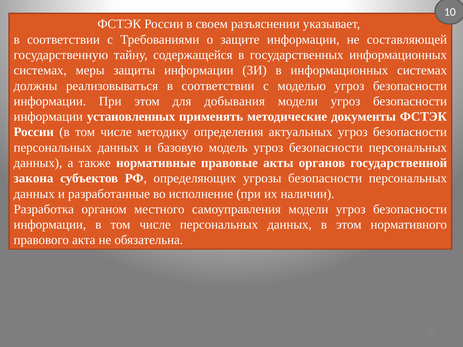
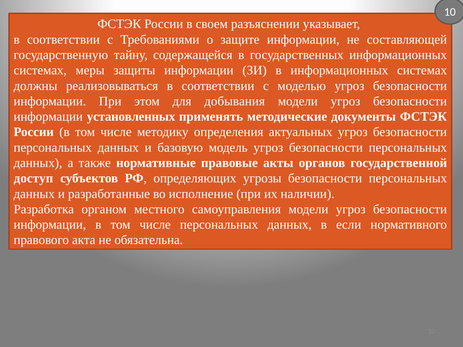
закона: закона -> доступ (34, 178)
в этом: этом -> если (349, 225)
